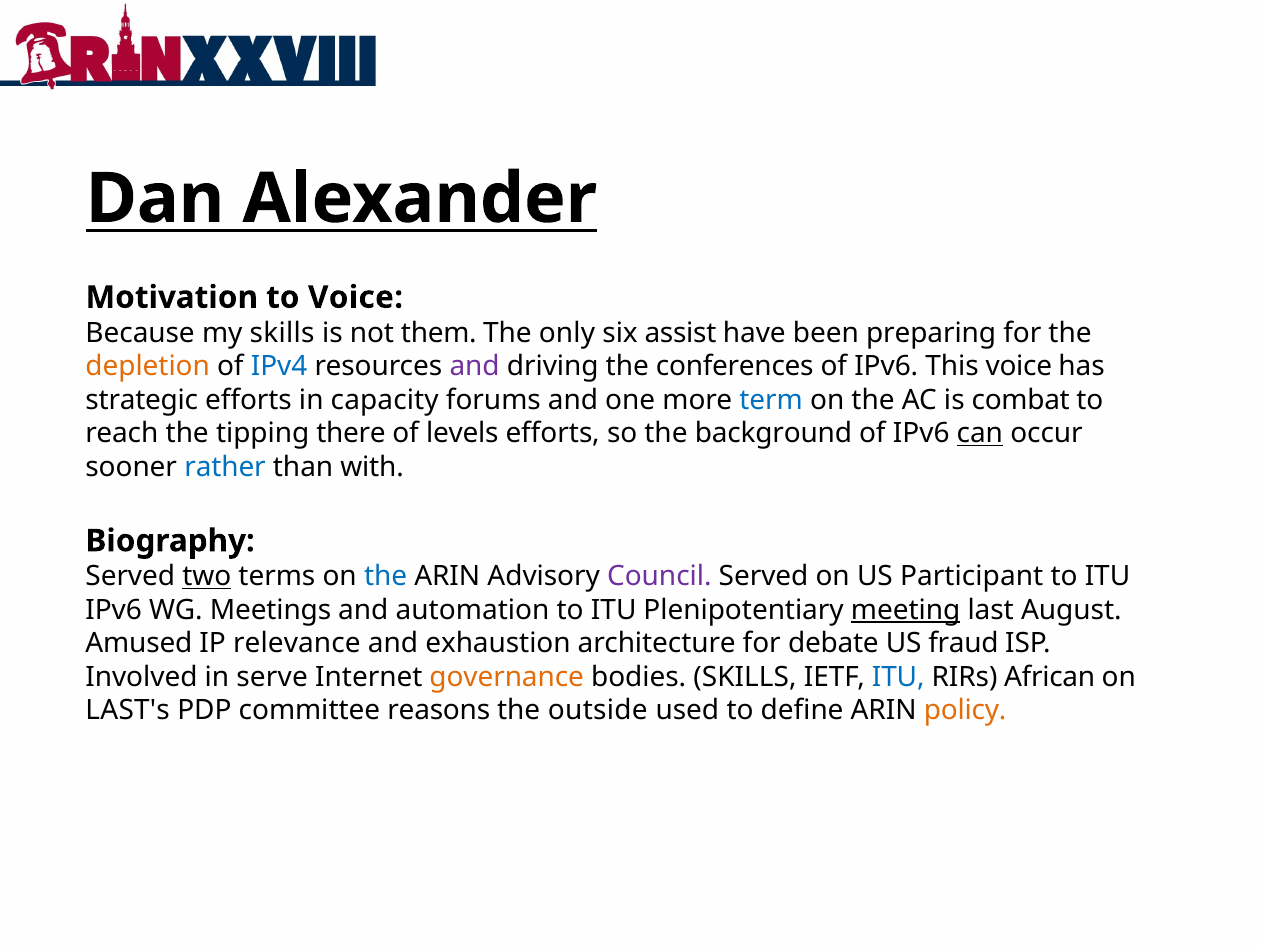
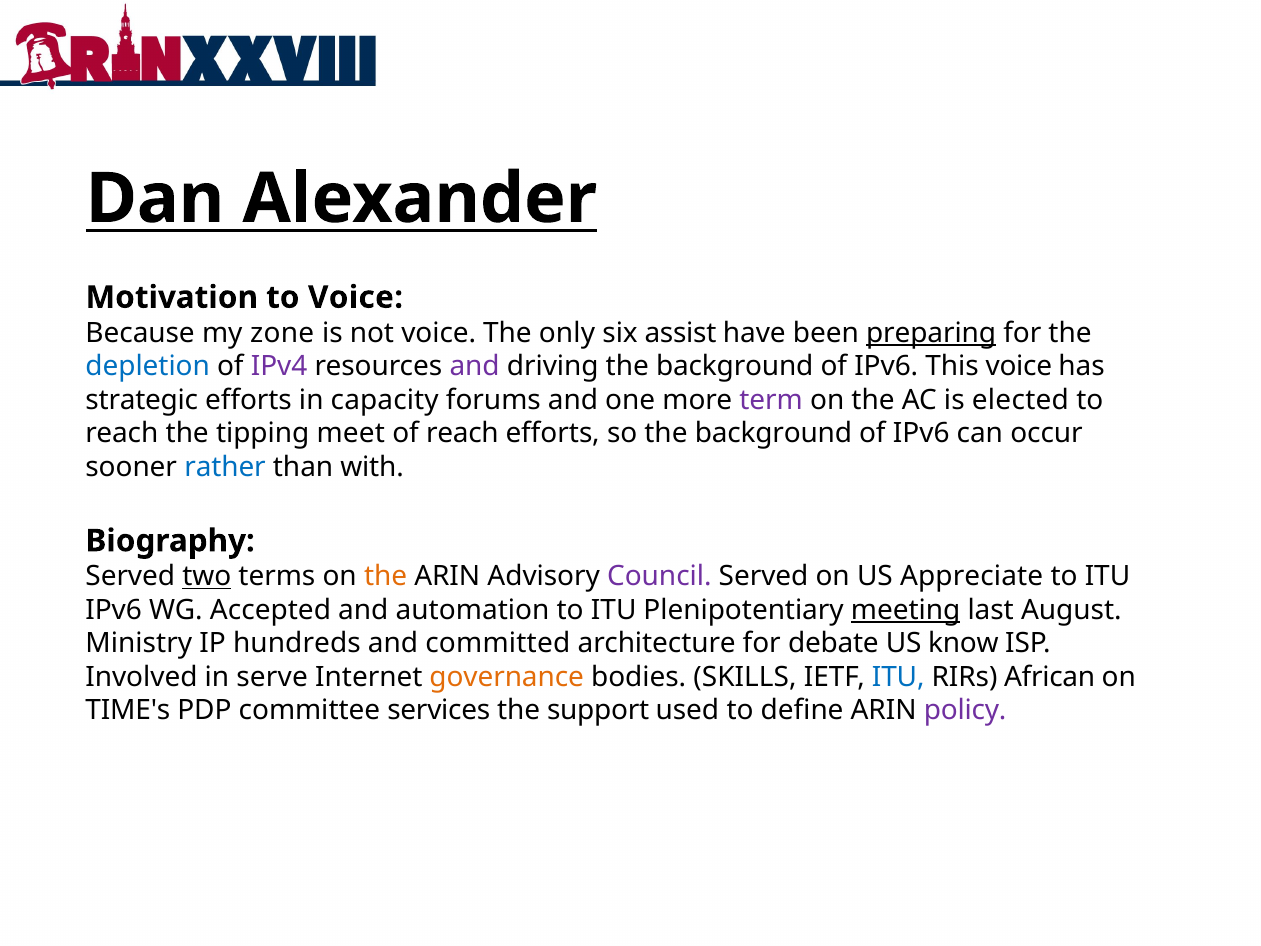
my skills: skills -> zone (282, 333)
not them: them -> voice (439, 333)
preparing underline: none -> present (931, 333)
depletion colour: orange -> blue (148, 366)
IPv4 colour: blue -> purple (279, 366)
driving the conferences: conferences -> background (735, 366)
term colour: blue -> purple (771, 400)
combat: combat -> elected (1020, 400)
there: there -> meet (351, 433)
of levels: levels -> reach (462, 433)
can underline: present -> none (980, 433)
the colour: blue -> orange (386, 576)
Participant: Participant -> Appreciate (972, 576)
Meetings: Meetings -> Accepted (270, 610)
Amused: Amused -> Ministry (139, 643)
relevance: relevance -> hundreds (297, 643)
exhaustion: exhaustion -> committed (498, 643)
fraud: fraud -> know (963, 643)
LAST's: LAST's -> TIME's (128, 710)
reasons: reasons -> services (439, 710)
outside: outside -> support (598, 710)
policy colour: orange -> purple (965, 710)
